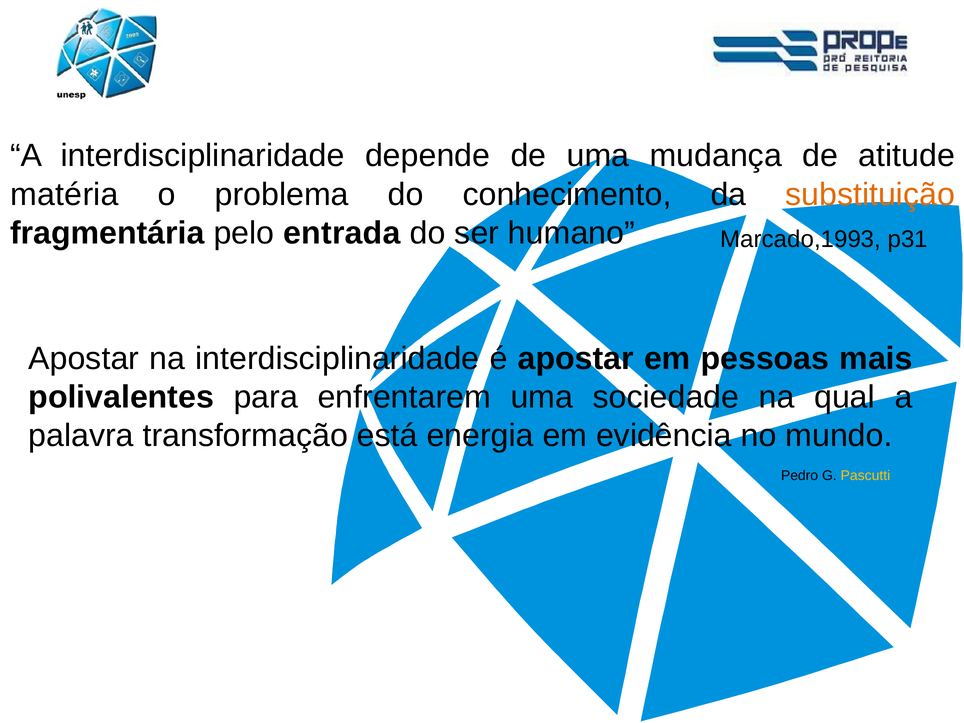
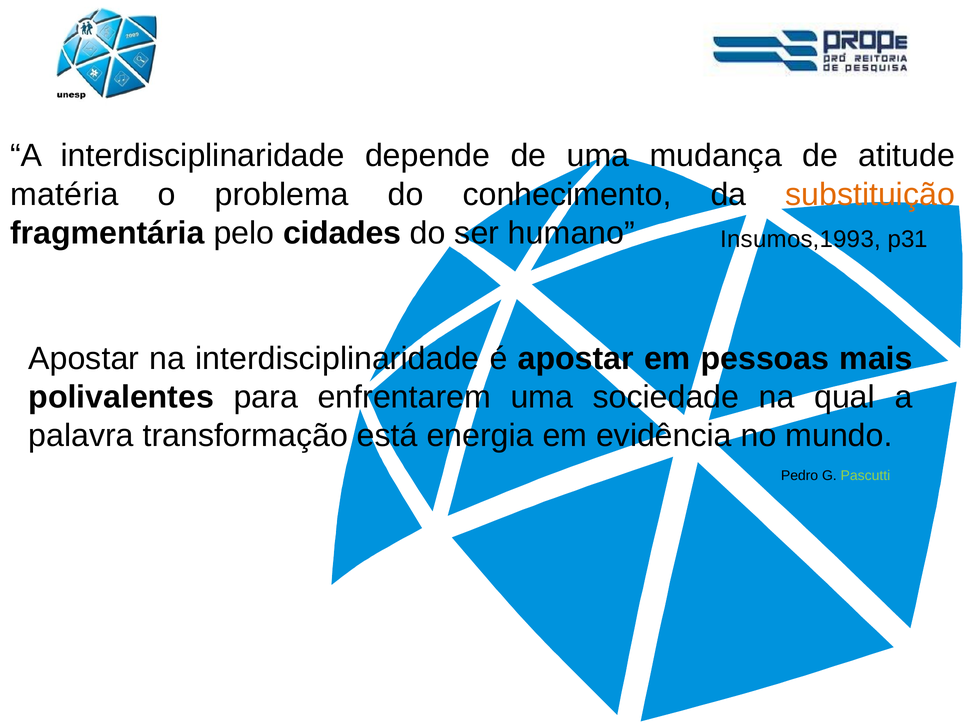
entrada: entrada -> cidades (342, 233)
Marcado,1993: Marcado,1993 -> Insumos,1993 (801, 239)
Pascutti colour: yellow -> light green (865, 475)
